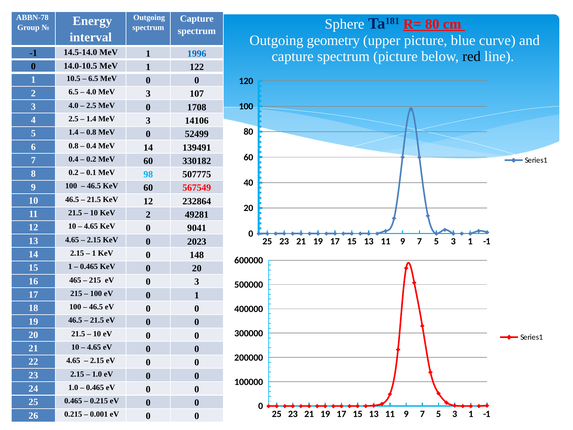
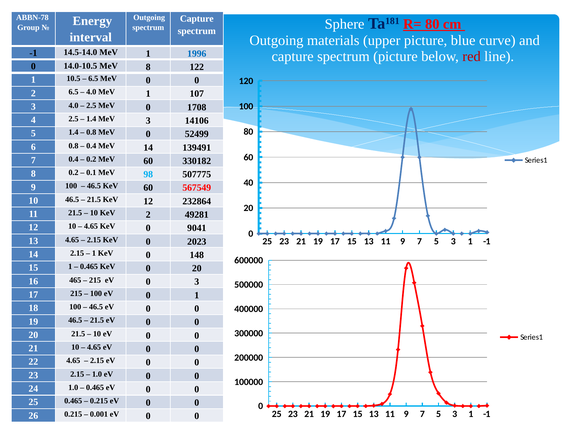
geometry: geometry -> materials (333, 40)
red colour: black -> red (472, 56)
14.0-10.5 MeV 1: 1 -> 8 (148, 67)
4.0 MeV 3: 3 -> 1 (148, 94)
